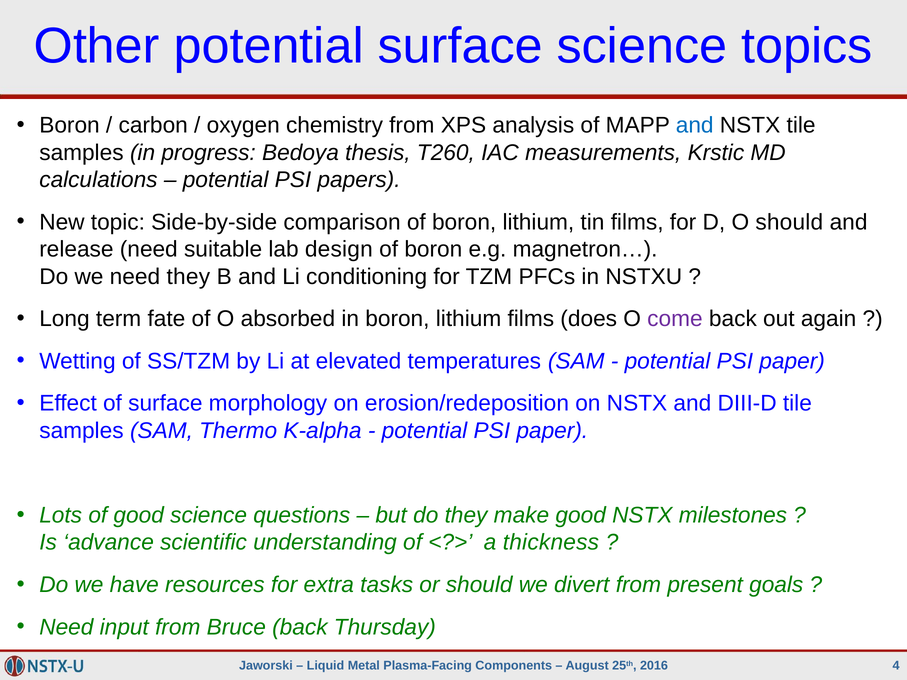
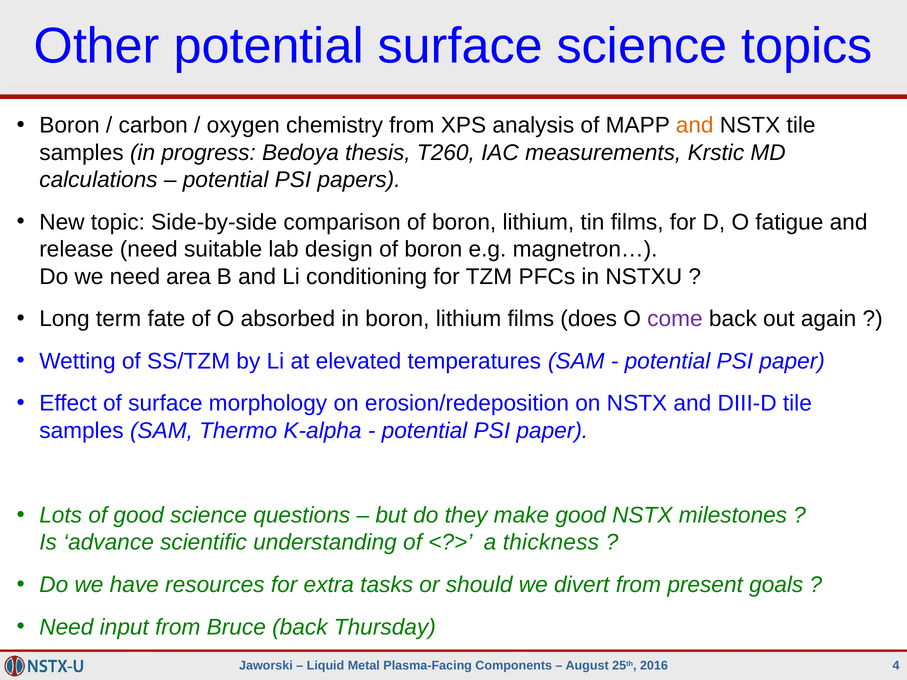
and colour: blue -> orange (695, 126)
O should: should -> fatigue (789, 222)
need they: they -> area (189, 277)
